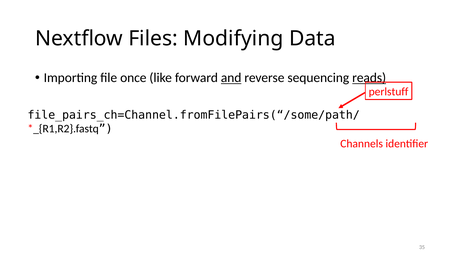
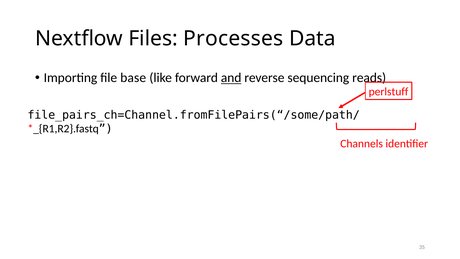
Modifying: Modifying -> Processes (233, 39)
once: once -> base (133, 78)
reads underline: present -> none (369, 78)
